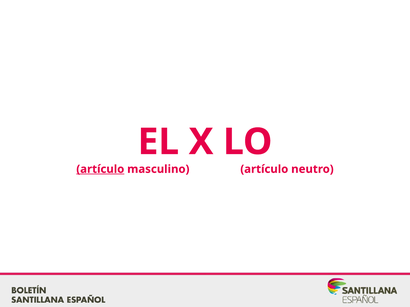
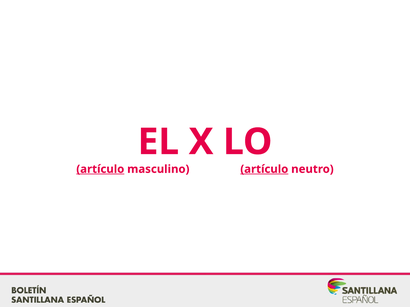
artículo underline: none -> present (264, 169)
